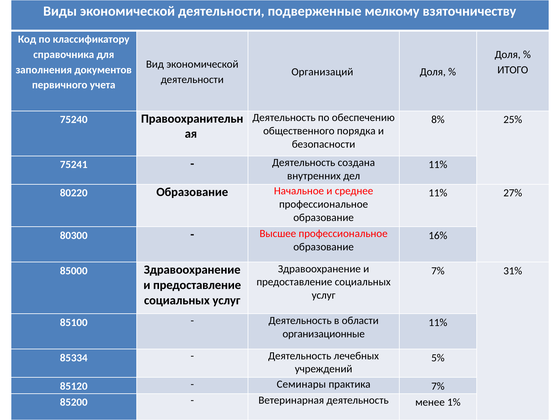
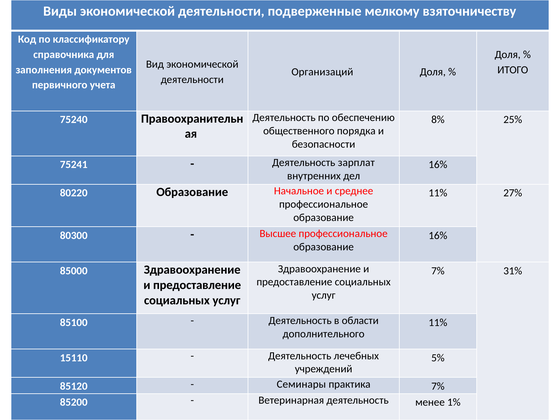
создана: создана -> зарплат (356, 163)
11%: 11% -> 16% (438, 165)
организационные: организационные -> дополнительного (324, 334)
85334: 85334 -> 15110 (74, 358)
